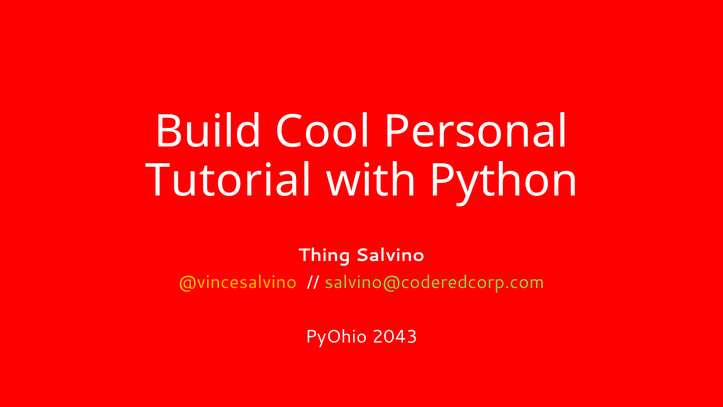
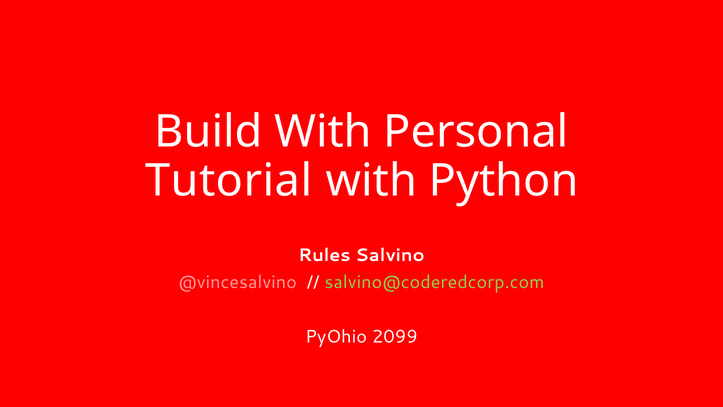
Build Cool: Cool -> With (323, 132)
Thing: Thing -> Rules (324, 255)
@vincesalvino colour: yellow -> pink (238, 282)
2043: 2043 -> 2099 (395, 336)
